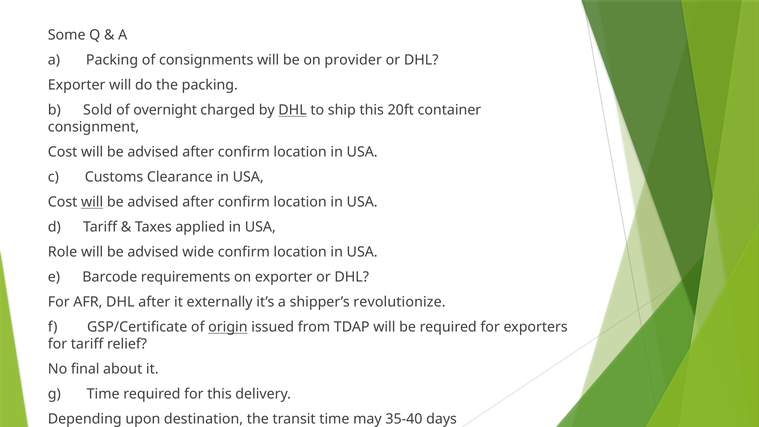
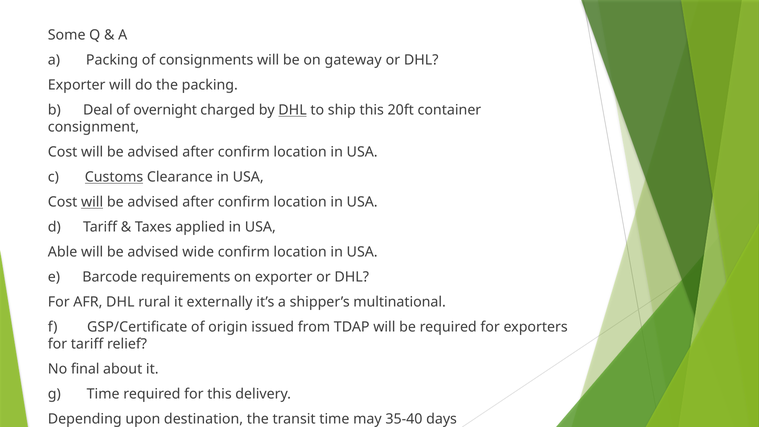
provider: provider -> gateway (353, 60)
Sold: Sold -> Deal (98, 110)
Customs underline: none -> present (114, 177)
Role: Role -> Able (63, 252)
DHL after: after -> rural (154, 302)
revolutionize: revolutionize -> multinational (400, 302)
origin underline: present -> none (228, 327)
